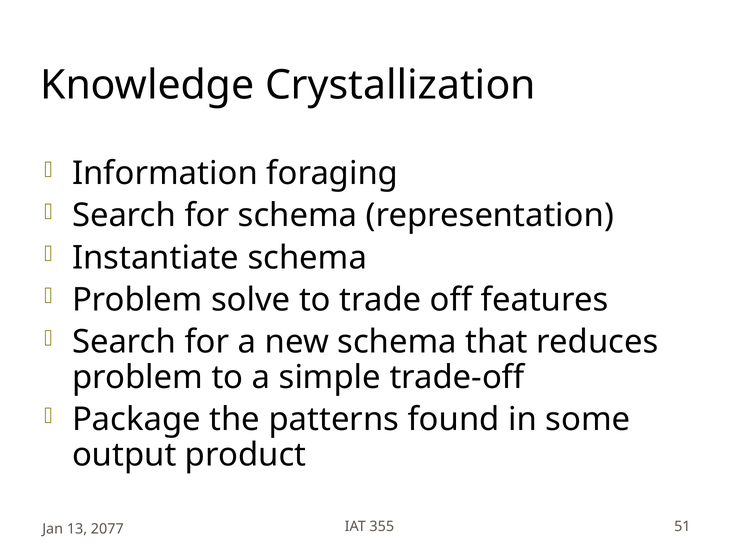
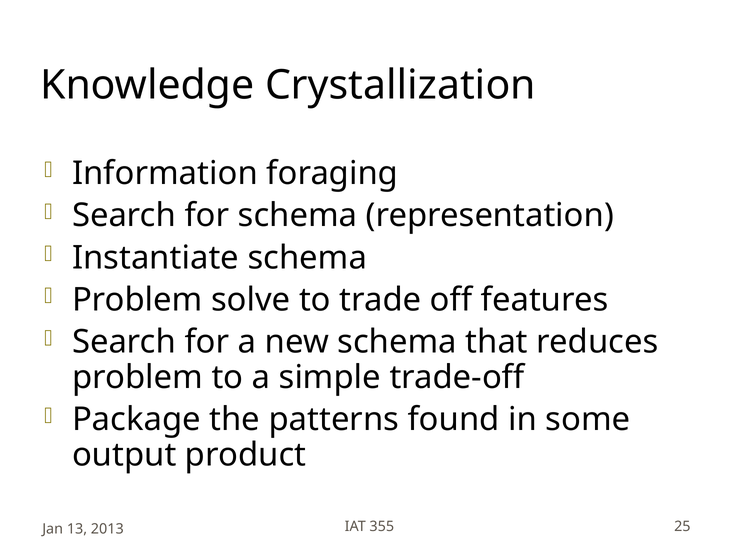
51: 51 -> 25 (682, 527)
2077: 2077 -> 2013 (107, 529)
